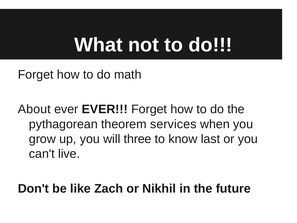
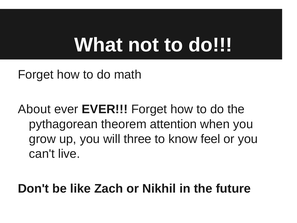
services: services -> attention (173, 124)
last: last -> feel (211, 139)
